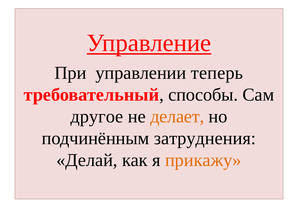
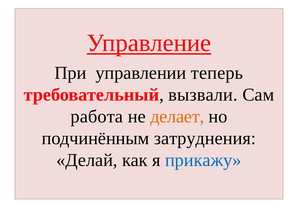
способы: способы -> вызвали (203, 95)
другое: другое -> работа (97, 117)
прикажу colour: orange -> blue (203, 161)
